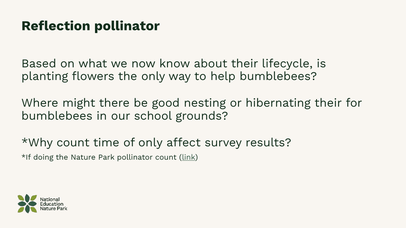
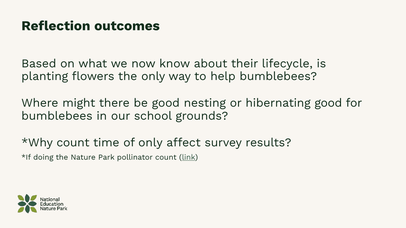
Reflection pollinator: pollinator -> outcomes (127, 26)
hibernating their: their -> good (328, 103)
